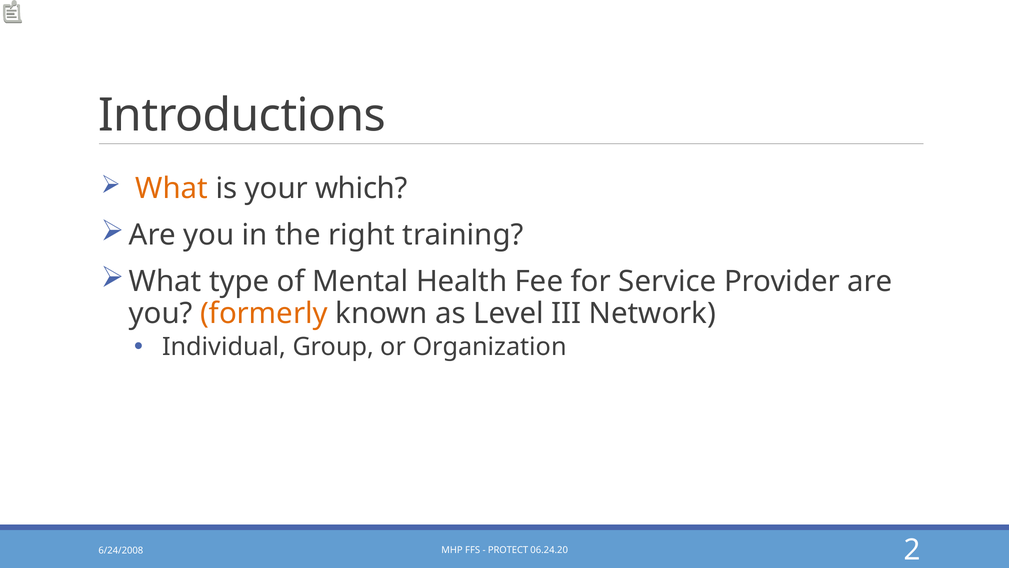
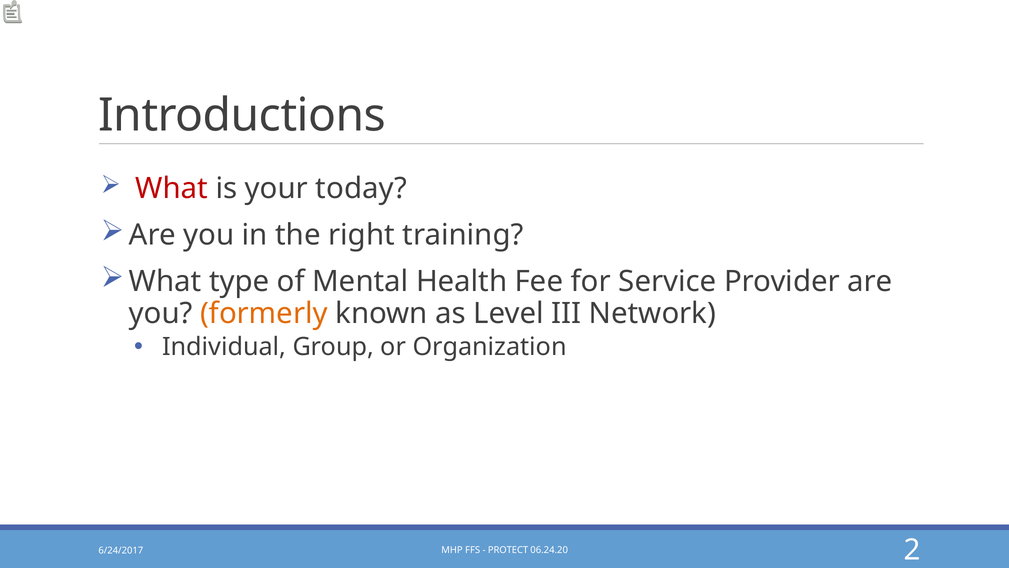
What colour: orange -> red (172, 188)
which: which -> today (361, 188)
6/24/2008: 6/24/2008 -> 6/24/2017 (121, 550)
